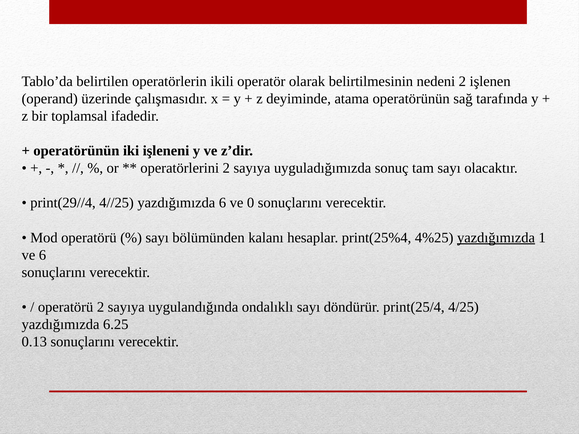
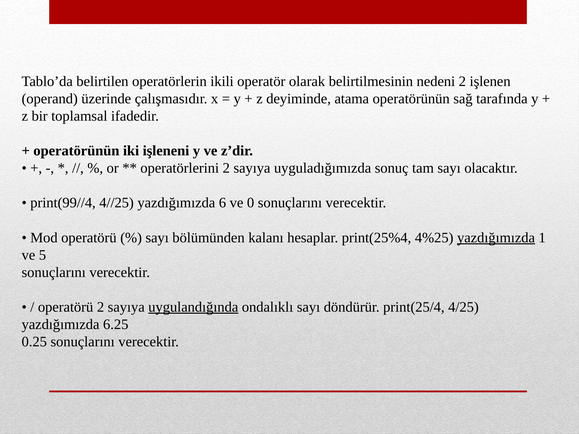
print(29//4: print(29//4 -> print(99//4 (63, 203)
ve 6: 6 -> 5 (43, 255)
uygulandığında underline: none -> present (193, 307)
0.13: 0.13 -> 0.25 (34, 342)
